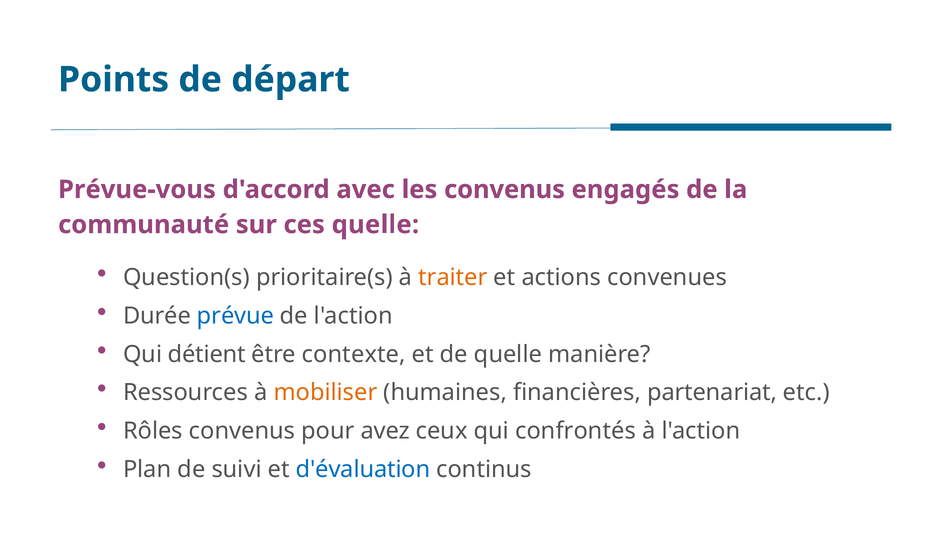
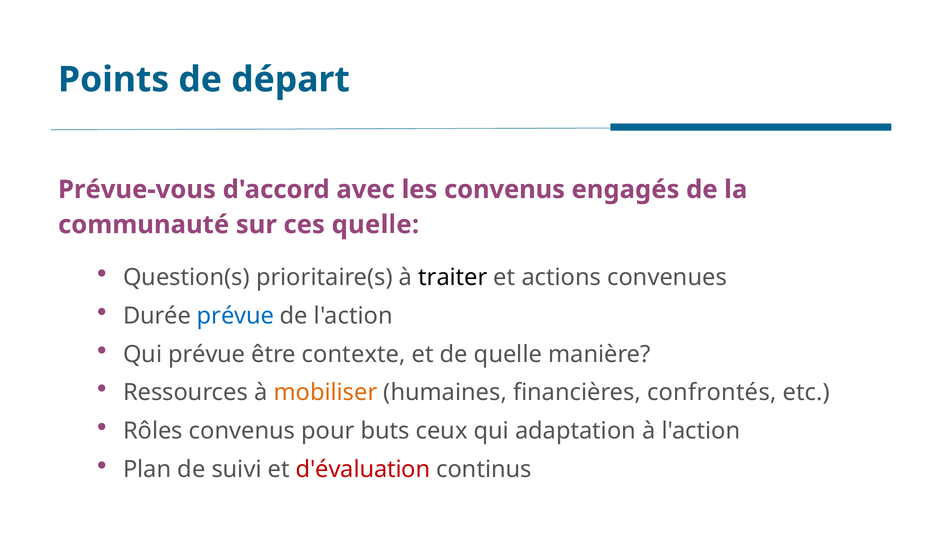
traiter colour: orange -> black (453, 277)
Qui détient: détient -> prévue (207, 354)
partenariat: partenariat -> confrontés (712, 392)
avez: avez -> buts (385, 431)
confrontés: confrontés -> adaptation (576, 431)
d'évaluation colour: blue -> red (363, 469)
